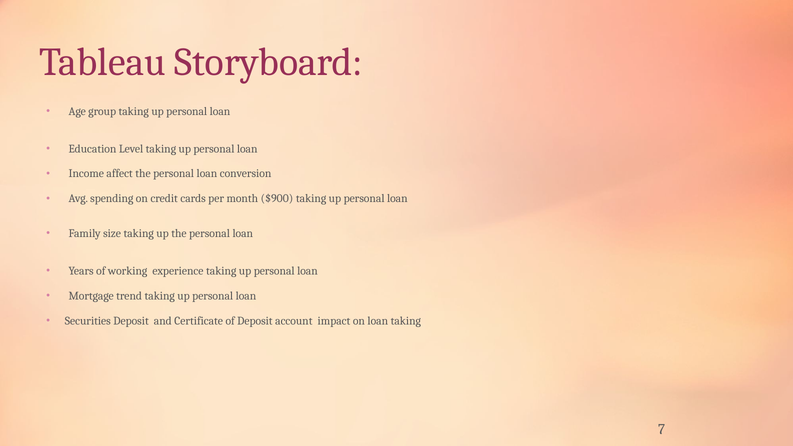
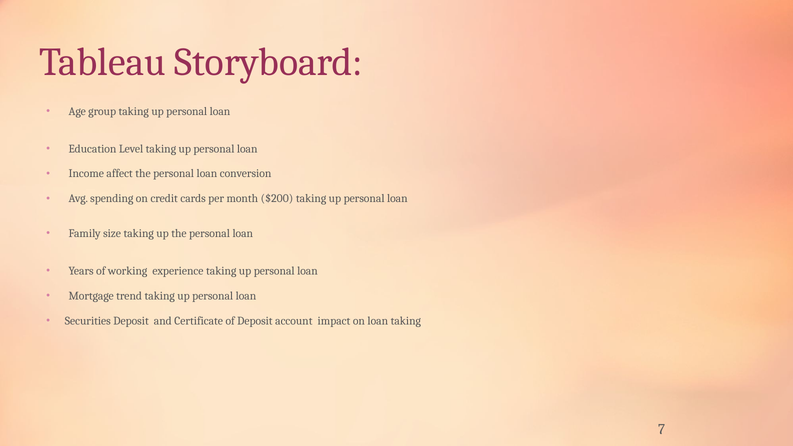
$900: $900 -> $200 (277, 199)
